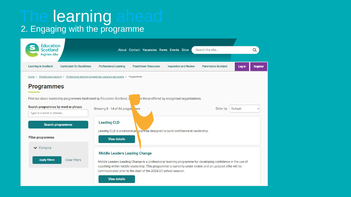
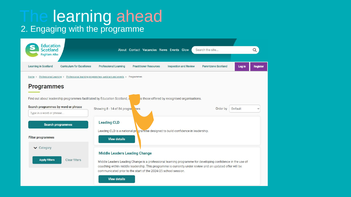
ahead colour: light blue -> pink (139, 16)
